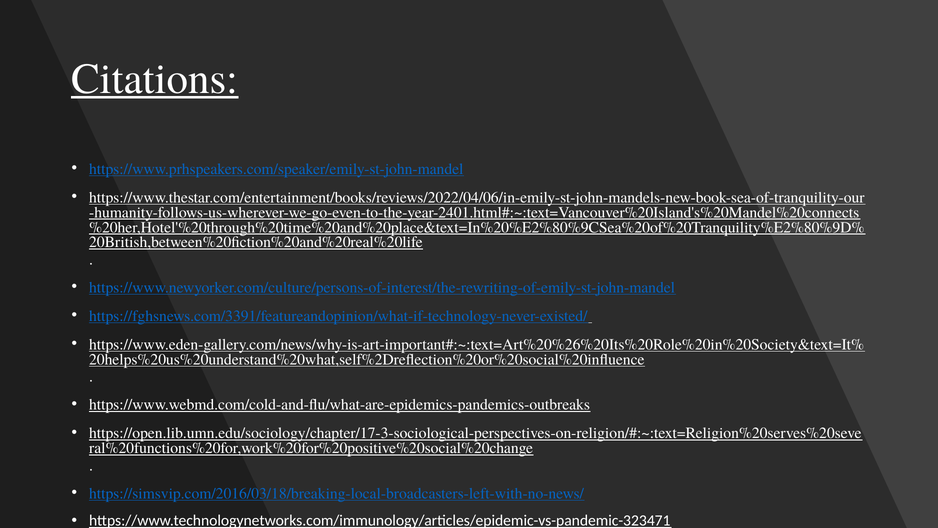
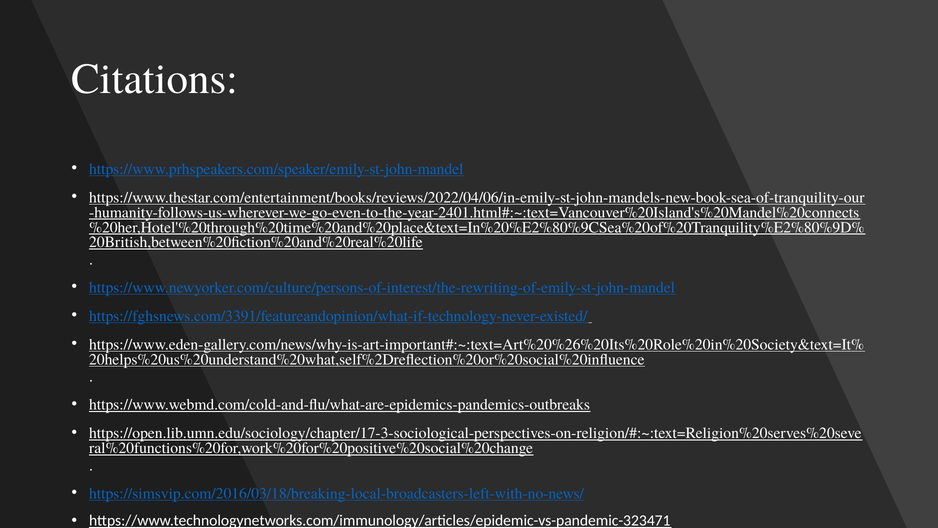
Citations underline: present -> none (155, 79)
